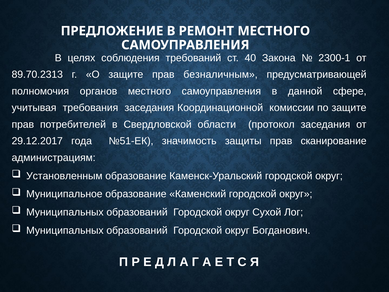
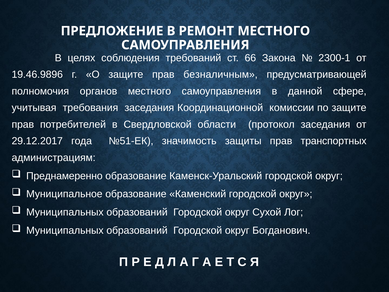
40: 40 -> 66 (250, 58)
89.70.2313: 89.70.2313 -> 19.46.9896 (37, 75)
сканирование: сканирование -> транспортных (334, 141)
Установленным: Установленным -> Преднамеренно (64, 176)
